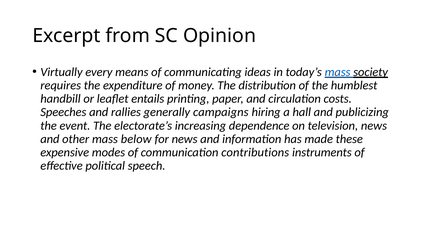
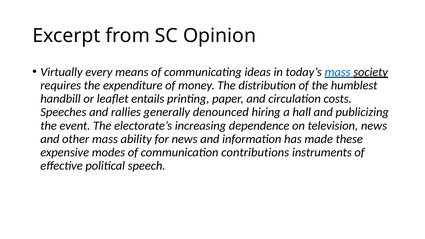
campaigns: campaigns -> denounced (221, 112)
below: below -> ability (136, 139)
